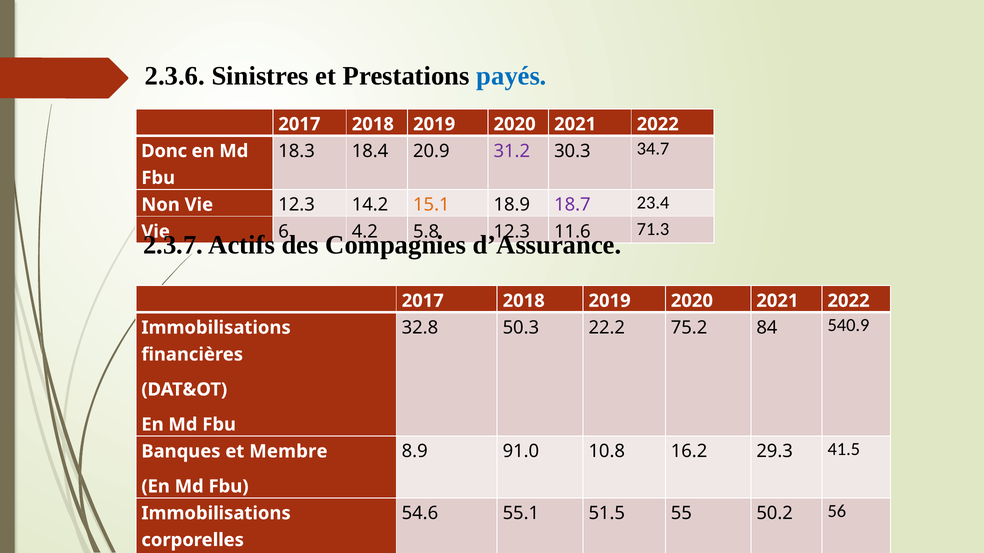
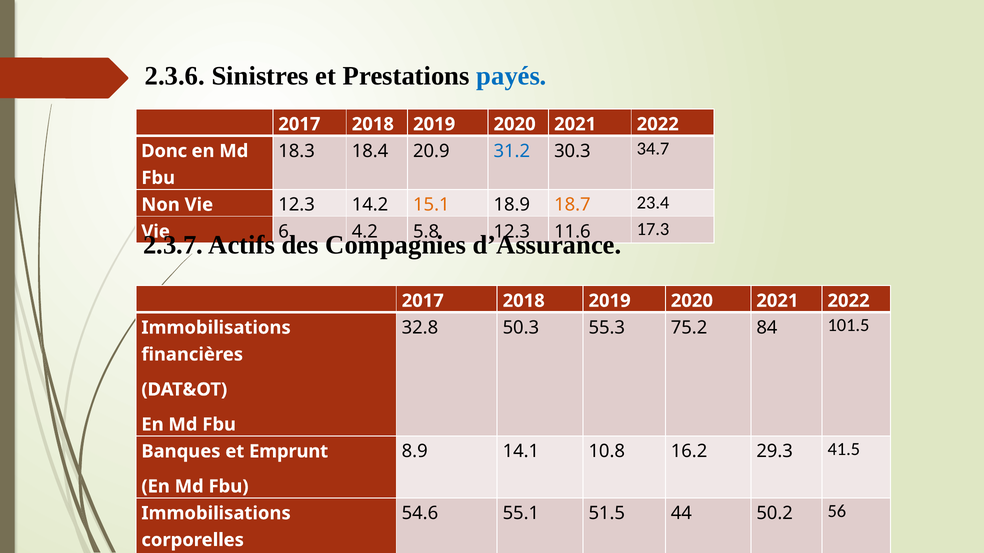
31.2 colour: purple -> blue (512, 151)
18.7 colour: purple -> orange (572, 205)
71.3: 71.3 -> 17.3 (653, 229)
22.2: 22.2 -> 55.3 (607, 328)
540.9: 540.9 -> 101.5 (848, 326)
91.0: 91.0 -> 14.1 (521, 452)
Membre: Membre -> Emprunt (289, 452)
55: 55 -> 44 (681, 514)
